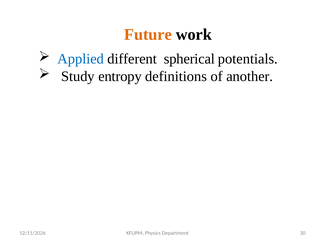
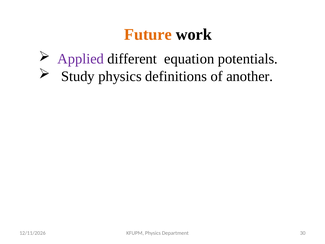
Applied colour: blue -> purple (81, 59)
spherical: spherical -> equation (189, 59)
Study entropy: entropy -> physics (120, 76)
